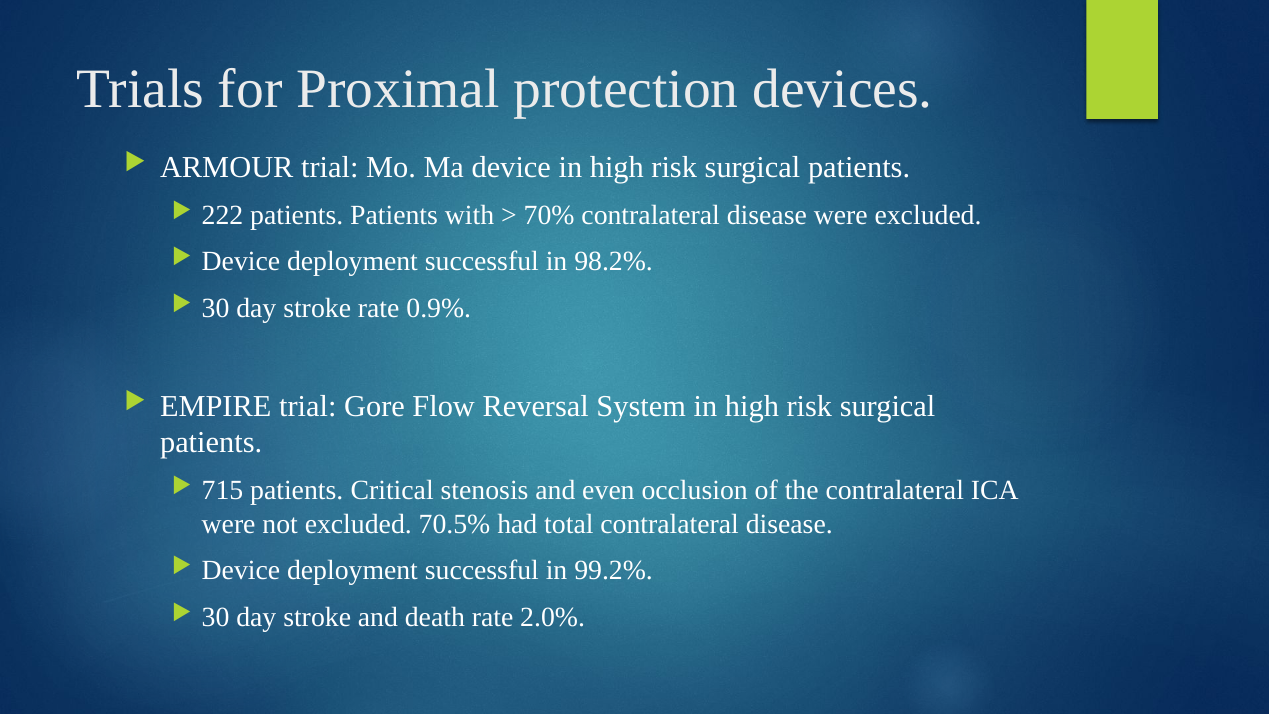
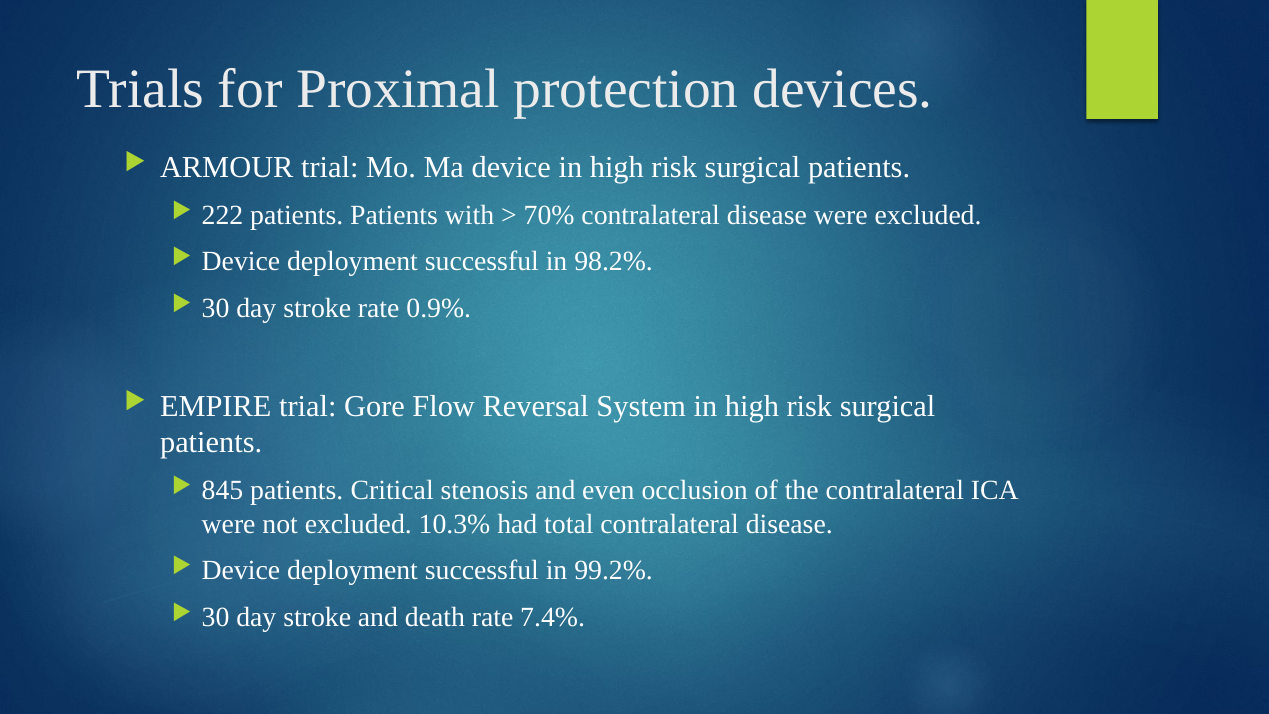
715: 715 -> 845 (223, 490)
70.5%: 70.5% -> 10.3% (455, 524)
2.0%: 2.0% -> 7.4% (553, 617)
